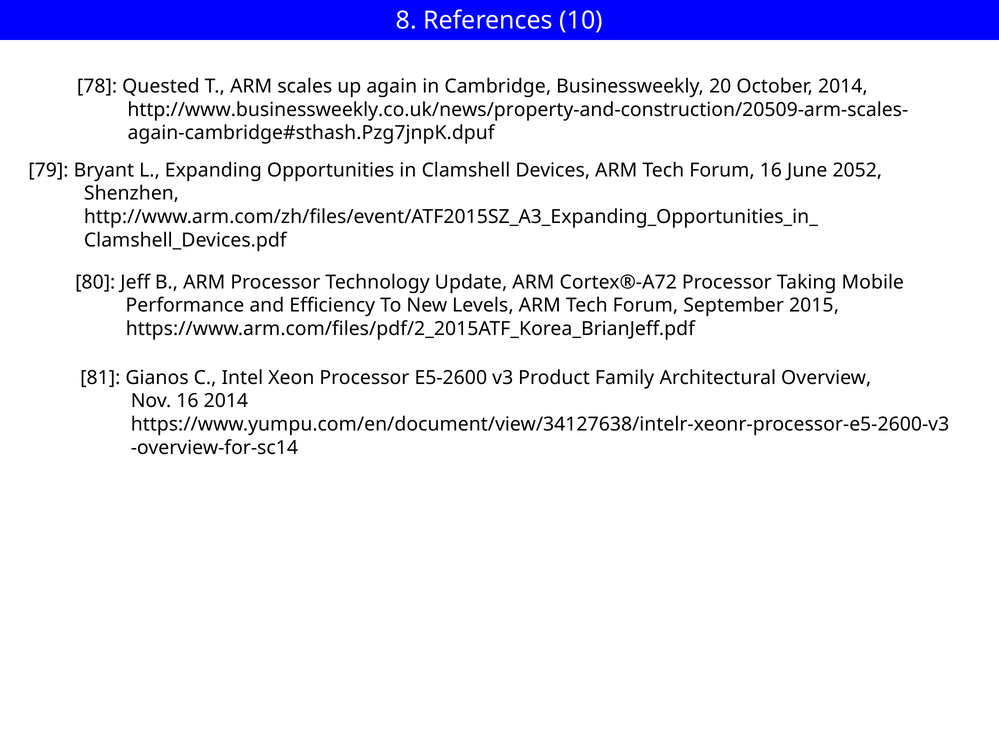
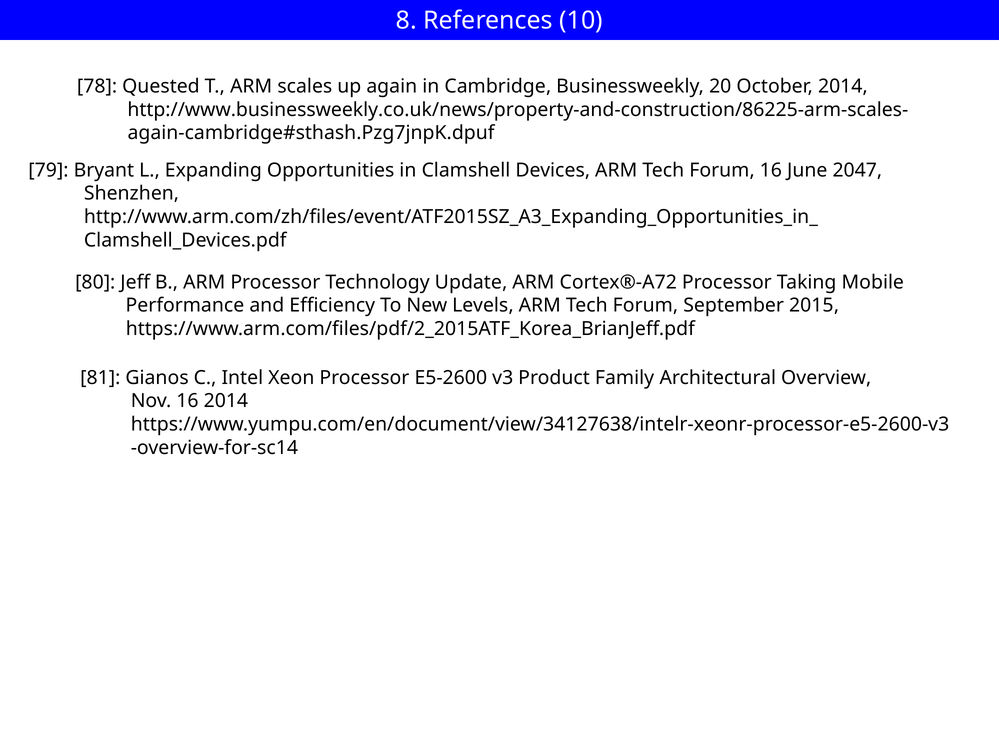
http://www.businessweekly.co.uk/news/property-and-construction/20509-arm-scales-: http://www.businessweekly.co.uk/news/property-and-construction/20509-arm-scales- -> http://www.businessweekly.co.uk/news/property-and-construction/86225-arm-scales- (518, 110)
2052: 2052 -> 2047 (857, 170)
